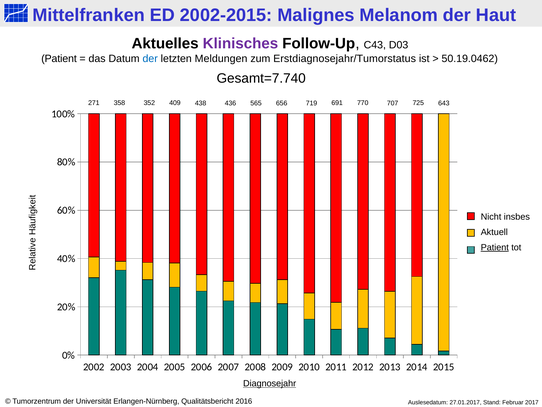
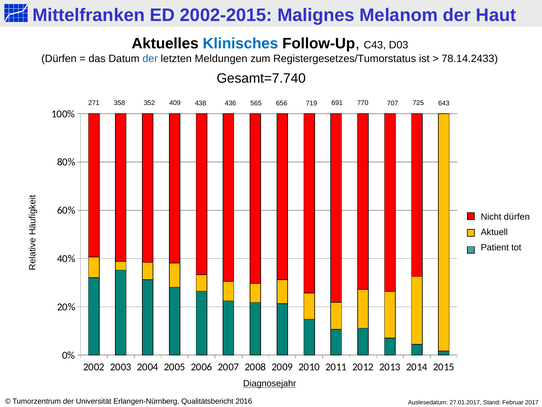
Klinisches colour: purple -> blue (240, 44)
Patient: Patient -> Dürfen (59, 59)
Erstdiagnosejahr/Tumorstatus: Erstdiagnosejahr/Tumorstatus -> Registergesetzes/Tumorstatus (345, 59)
50.19.0462: 50.19.0462 -> 78.14.2433 (470, 59)
Nicht insbes: insbes -> dürfen (517, 216)
Patient underline: present -> none (495, 247)
